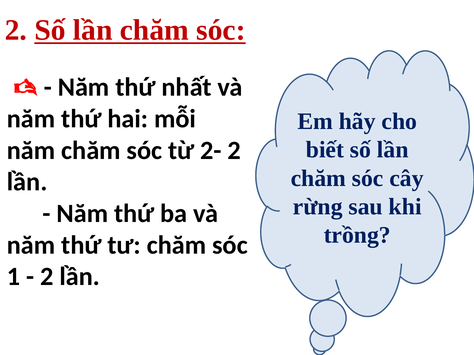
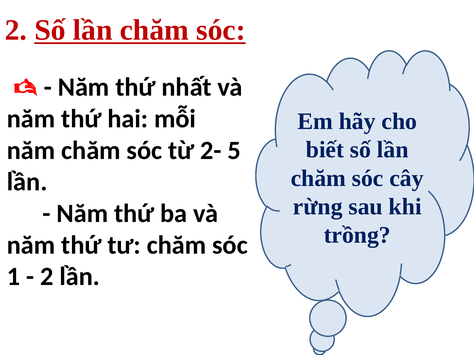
2- 2: 2 -> 5 (234, 151)
